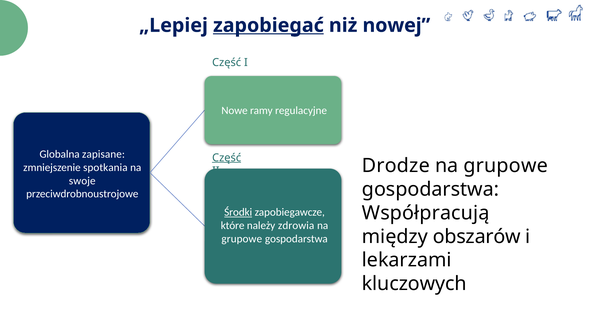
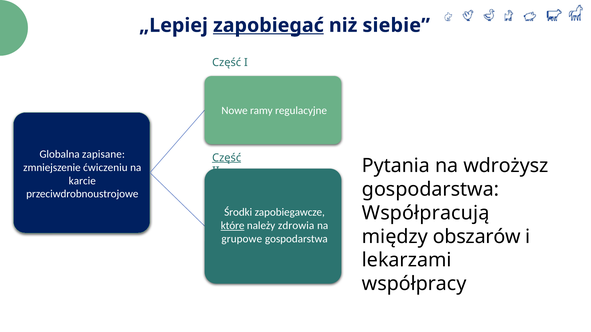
nowej: nowej -> siebie (396, 25)
spotkania: spotkania -> ćwiczeniu (105, 168)
Drodze: Drodze -> Pytania (396, 166)
grupowe: grupowe -> wdrożysz (506, 166)
swoje: swoje -> karcie (82, 181)
Środki underline: present -> none (238, 213)
które underline: none -> present (233, 226)
kluczowych: kluczowych -> współpracy (414, 284)
